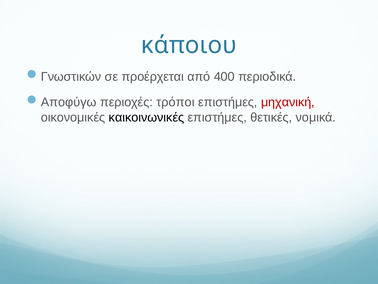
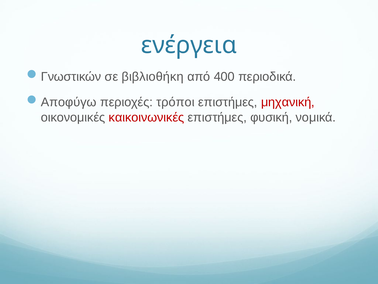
κάποιου: κάποιου -> ενέργεια (189, 45)
προέρχεται: προέρχεται -> βιβλιοθήκη (153, 76)
καικοινωνικές colour: black -> red (146, 117)
θετικές: θετικές -> φυσική (271, 117)
